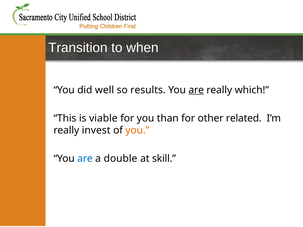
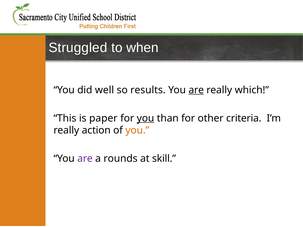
Transition: Transition -> Struggled (78, 48)
viable: viable -> paper (103, 118)
you underline: none -> present (145, 118)
related: related -> criteria (244, 118)
invest: invest -> action (96, 130)
are colour: blue -> purple (85, 159)
double: double -> rounds (121, 159)
